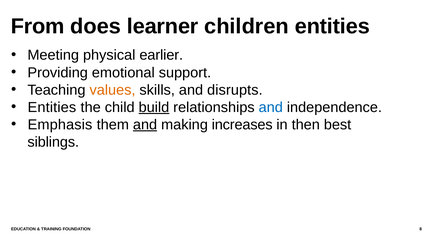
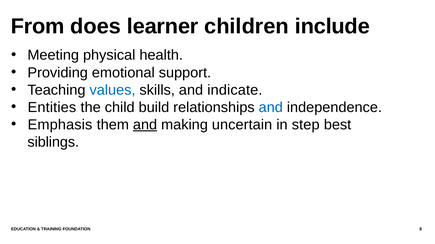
children entities: entities -> include (332, 26)
earlier: earlier -> health (161, 55)
values colour: orange -> blue (112, 90)
disrupts: disrupts -> indicate (235, 90)
build underline: present -> none (154, 108)
increases: increases -> uncertain (242, 125)
then: then -> step (306, 125)
